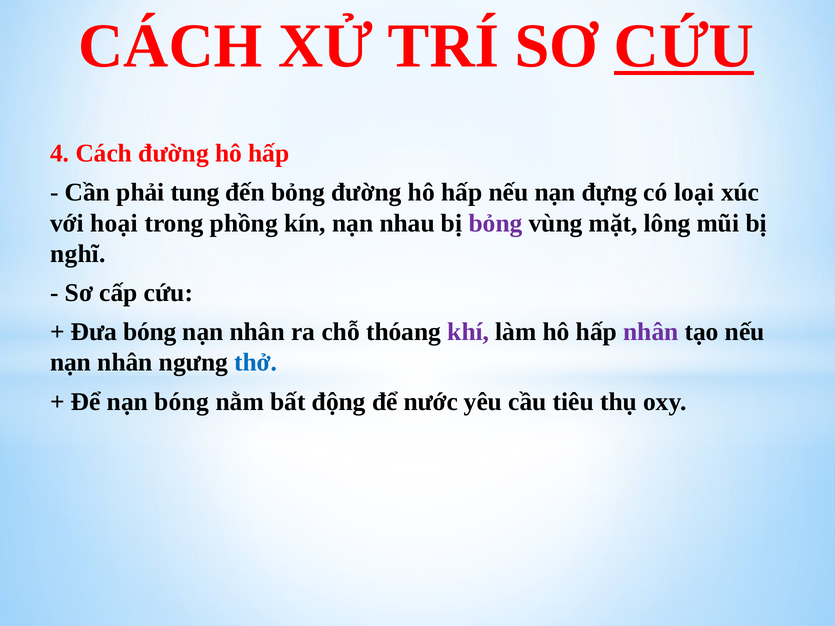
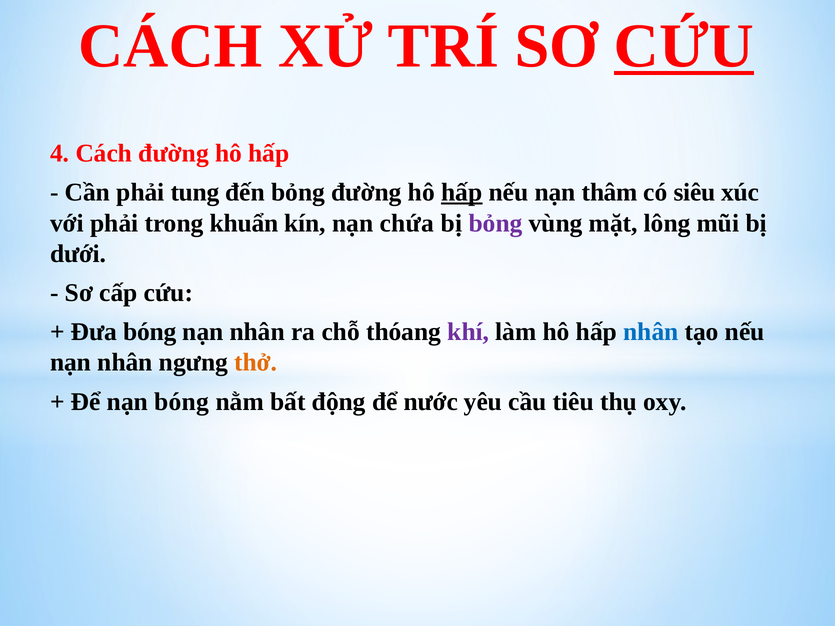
hấp underline: none -> present (462, 193)
đựng: đựng -> thâm (610, 193)
loại: loại -> siêu (694, 193)
với hoại: hoại -> phải (114, 223)
phồng: phồng -> khuẩn (244, 223)
nhau: nhau -> chứa (407, 223)
nghĩ: nghĩ -> dưới (78, 254)
nhân colour: purple -> blue (651, 332)
thở colour: blue -> orange (256, 363)
